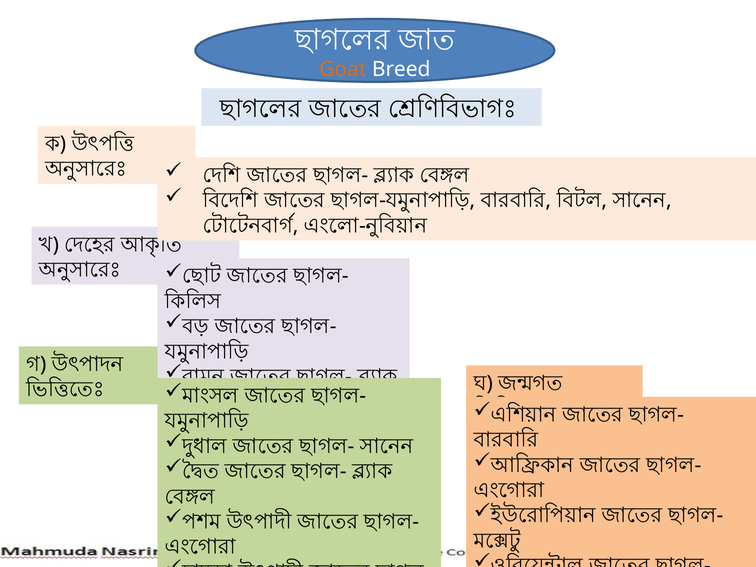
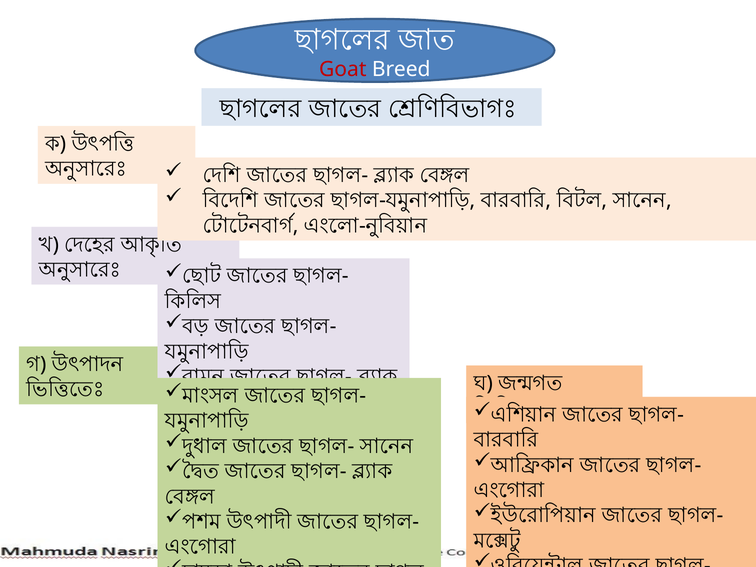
Goat colour: orange -> red (343, 69)
